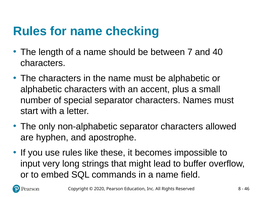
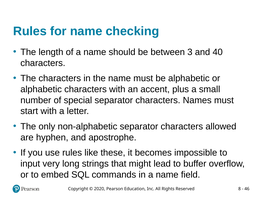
7: 7 -> 3 (190, 52)
